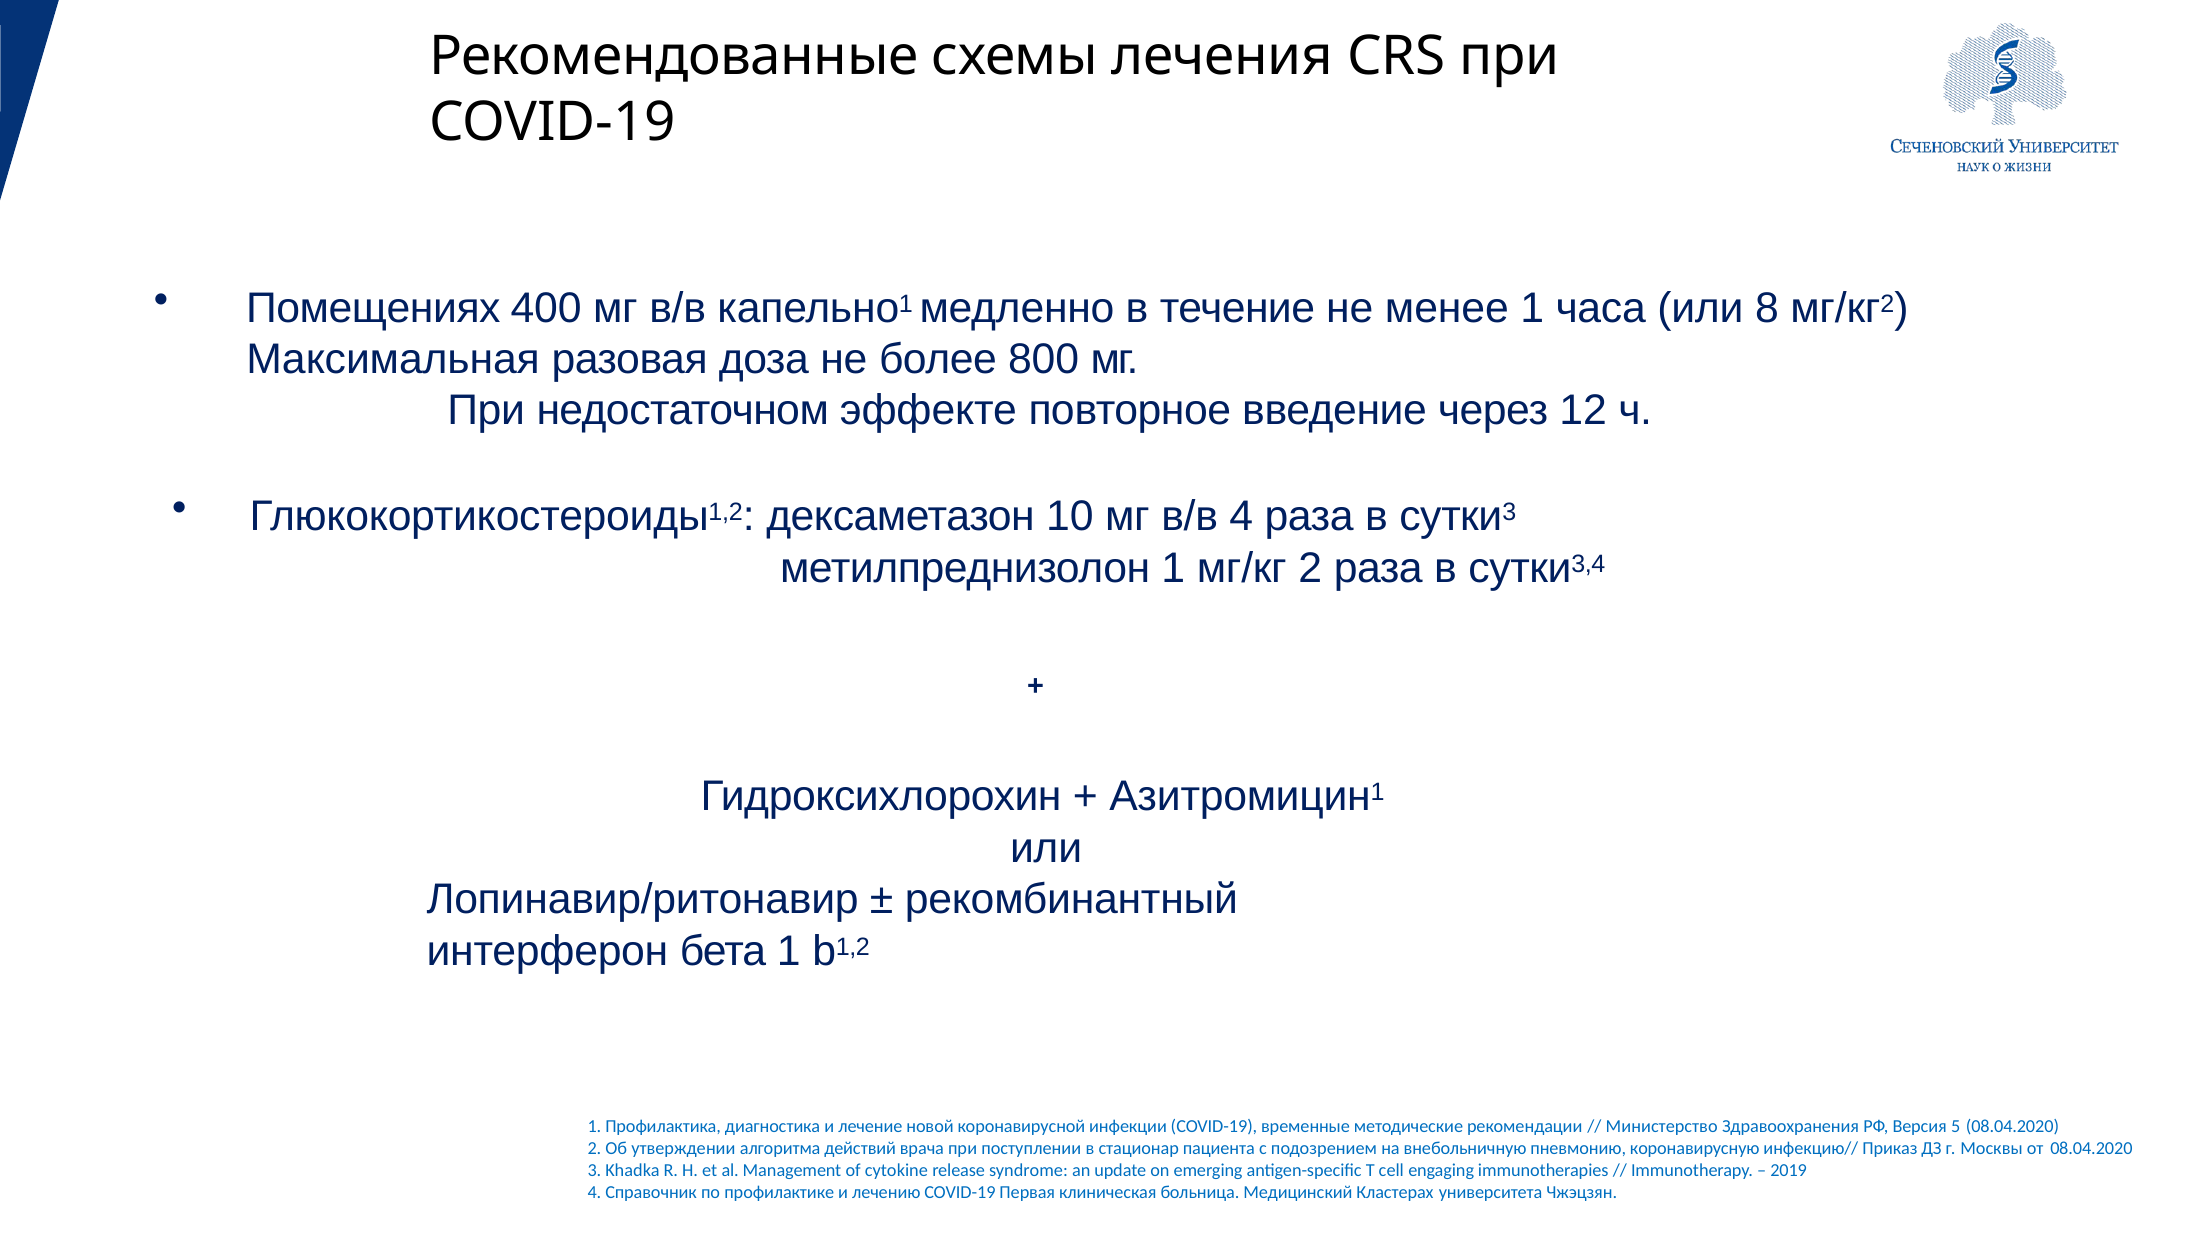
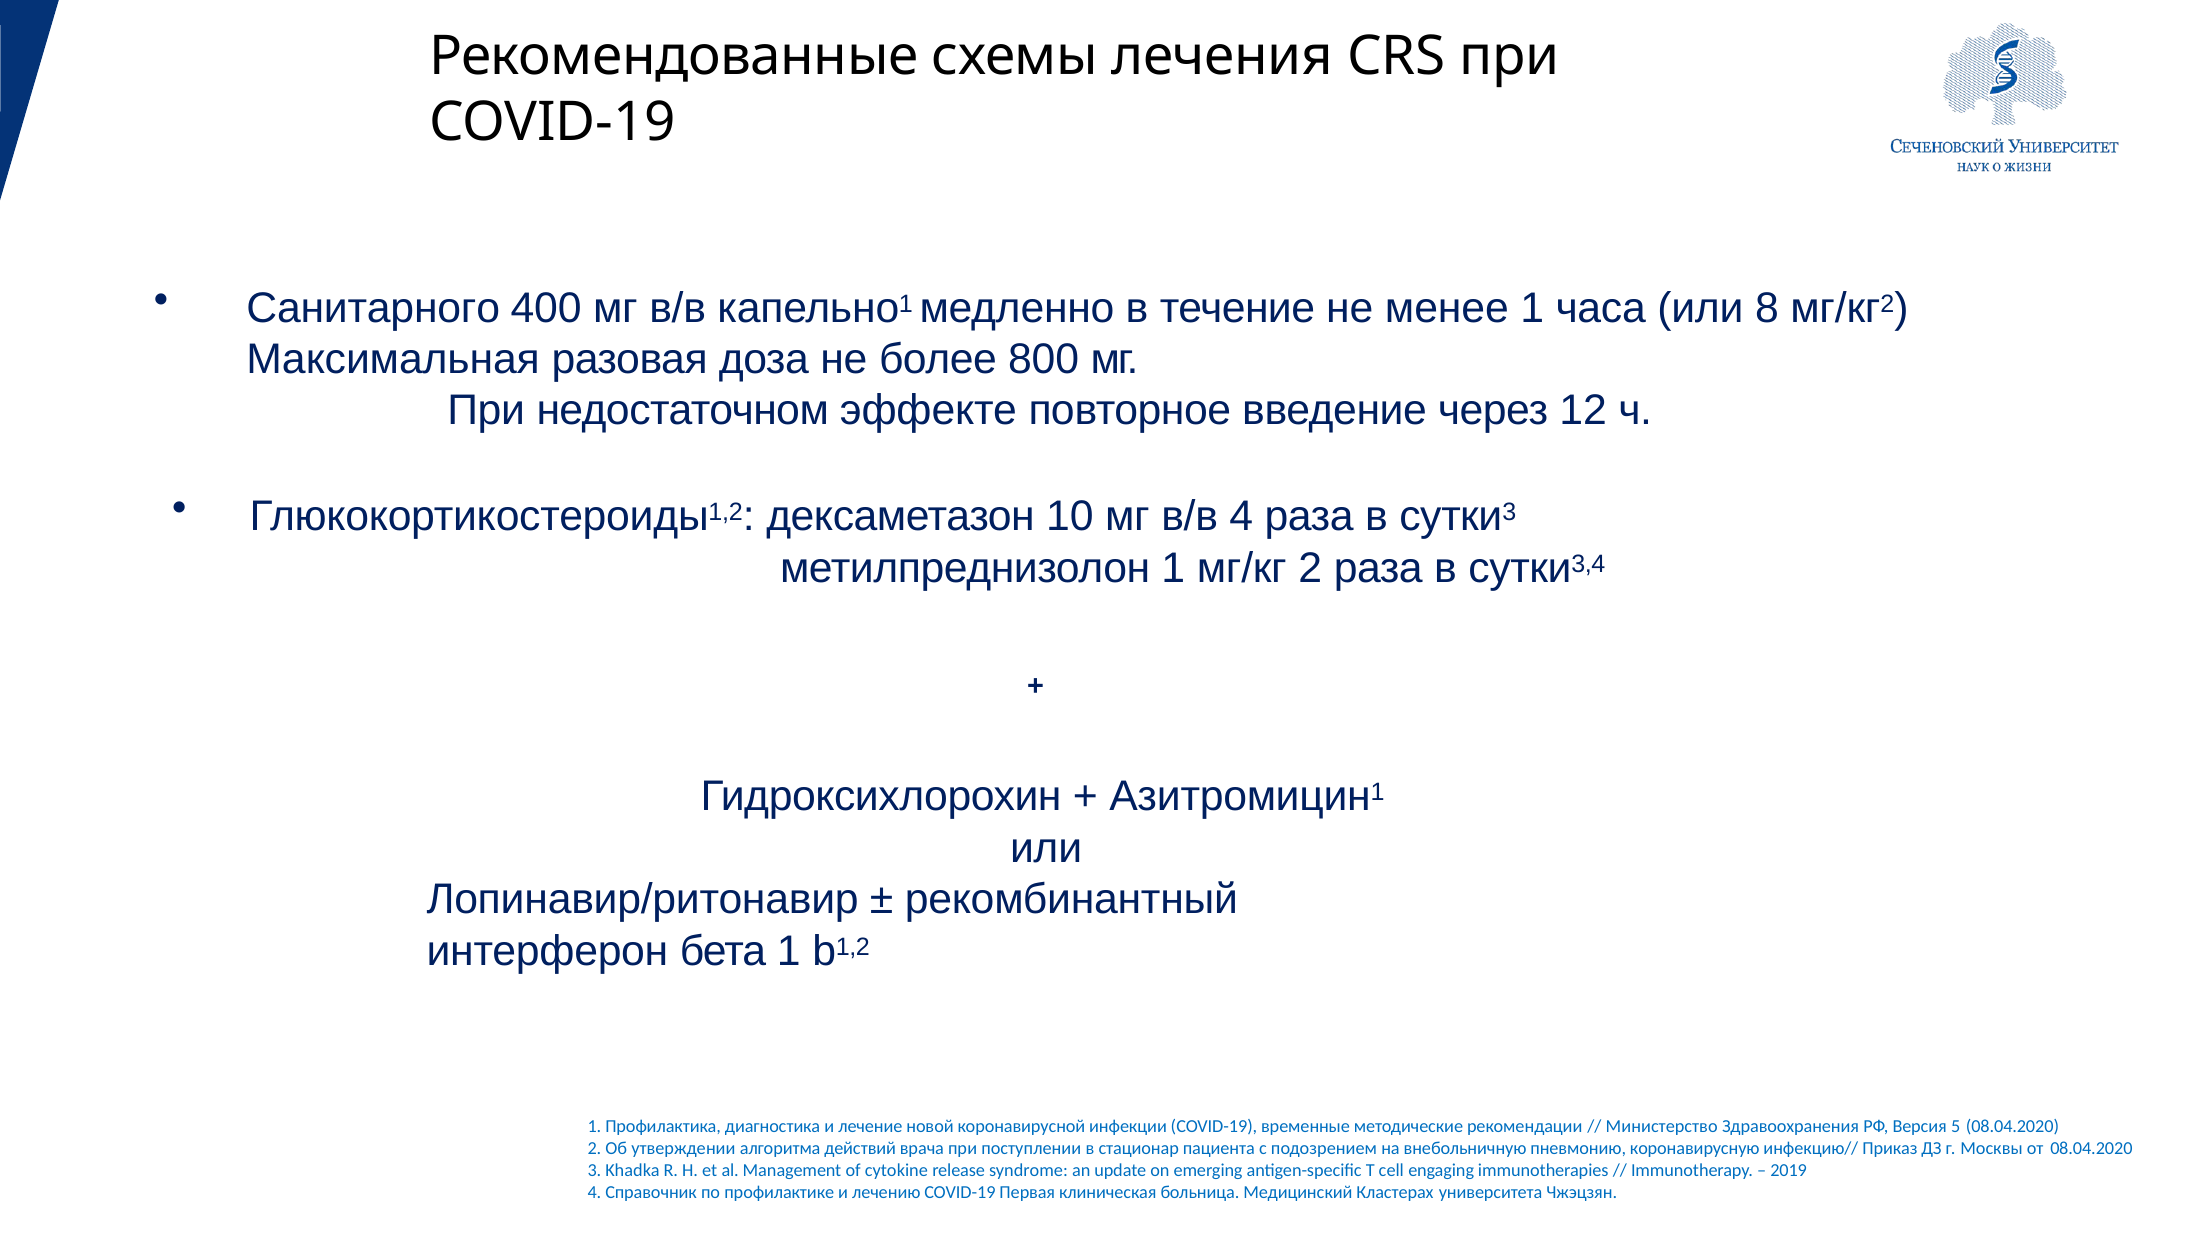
Помещениях: Помещениях -> Санитарного (373, 308)
